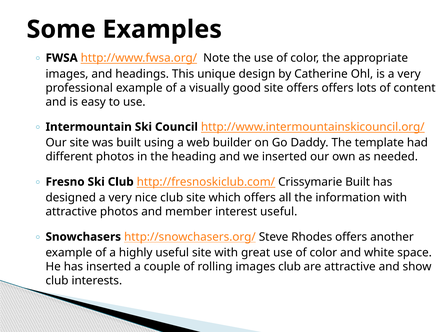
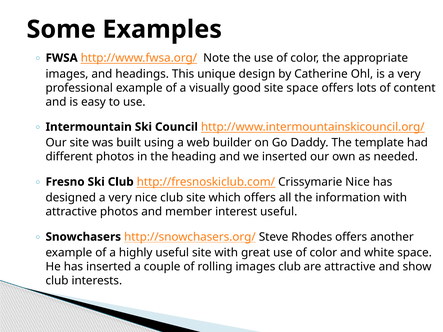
site offers: offers -> space (302, 88)
Crissymarie Built: Built -> Nice (358, 182)
